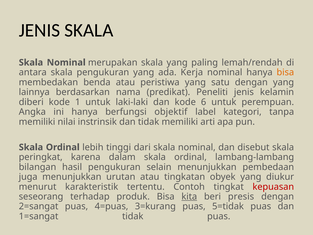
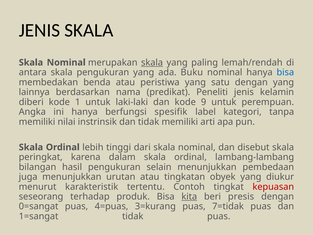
skala underline: none -> present (152, 62)
Kerja: Kerja -> Buku (192, 72)
bisa colour: orange -> blue (285, 72)
6: 6 -> 9 (204, 102)
objektif: objektif -> spesifik (171, 112)
2=sangat: 2=sangat -> 0=sangat (39, 206)
5=tidak: 5=tidak -> 7=tidak (228, 206)
